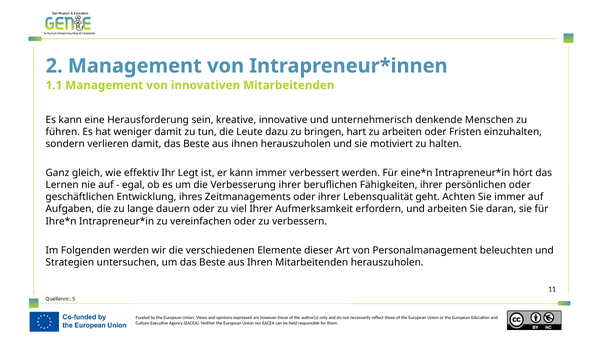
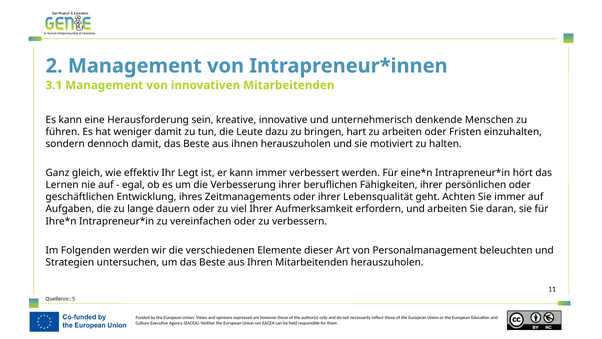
1.1: 1.1 -> 3.1 (54, 85)
verlieren: verlieren -> dennoch (108, 144)
